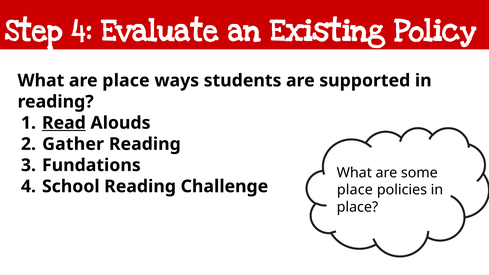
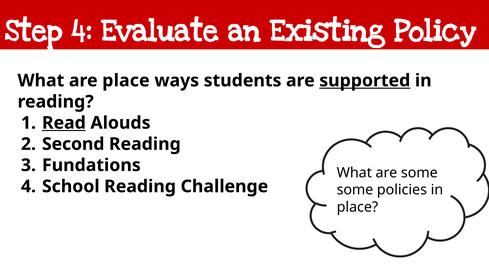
supported underline: none -> present (365, 81)
Gather: Gather -> Second (73, 144)
place: place -> some (355, 190)
